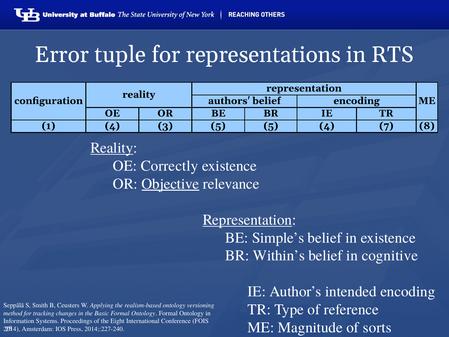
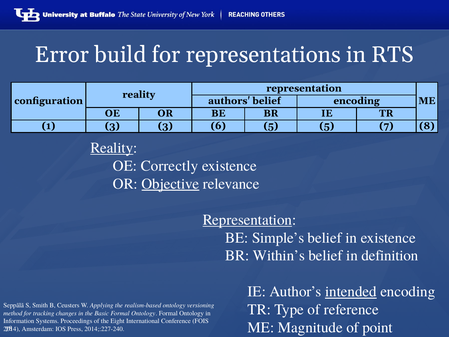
tuple: tuple -> build (120, 55)
1 4: 4 -> 3 (112, 126)
3 5: 5 -> 6 (218, 126)
5 4: 4 -> 5 (327, 126)
cognitive: cognitive -> definition (390, 256)
intended underline: none -> present (351, 291)
sorts: sorts -> point (377, 327)
